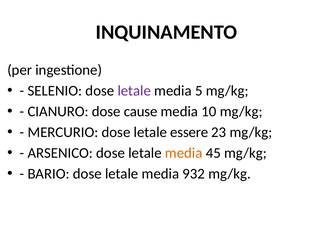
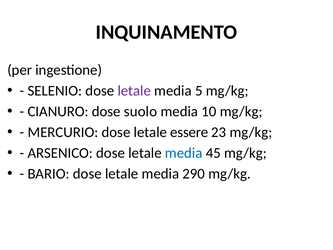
cause: cause -> suolo (141, 111)
media colour: orange -> blue (184, 153)
932: 932 -> 290 (194, 173)
